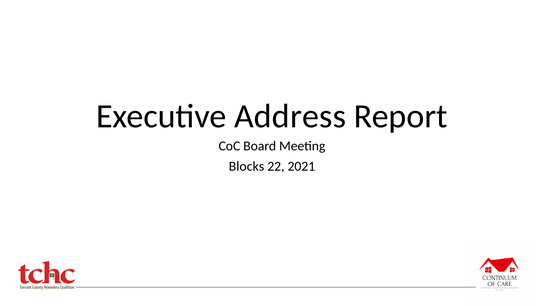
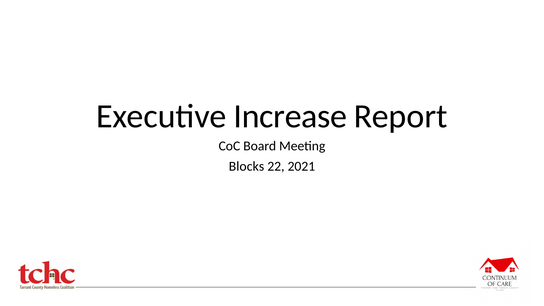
Address: Address -> Increase (290, 116)
